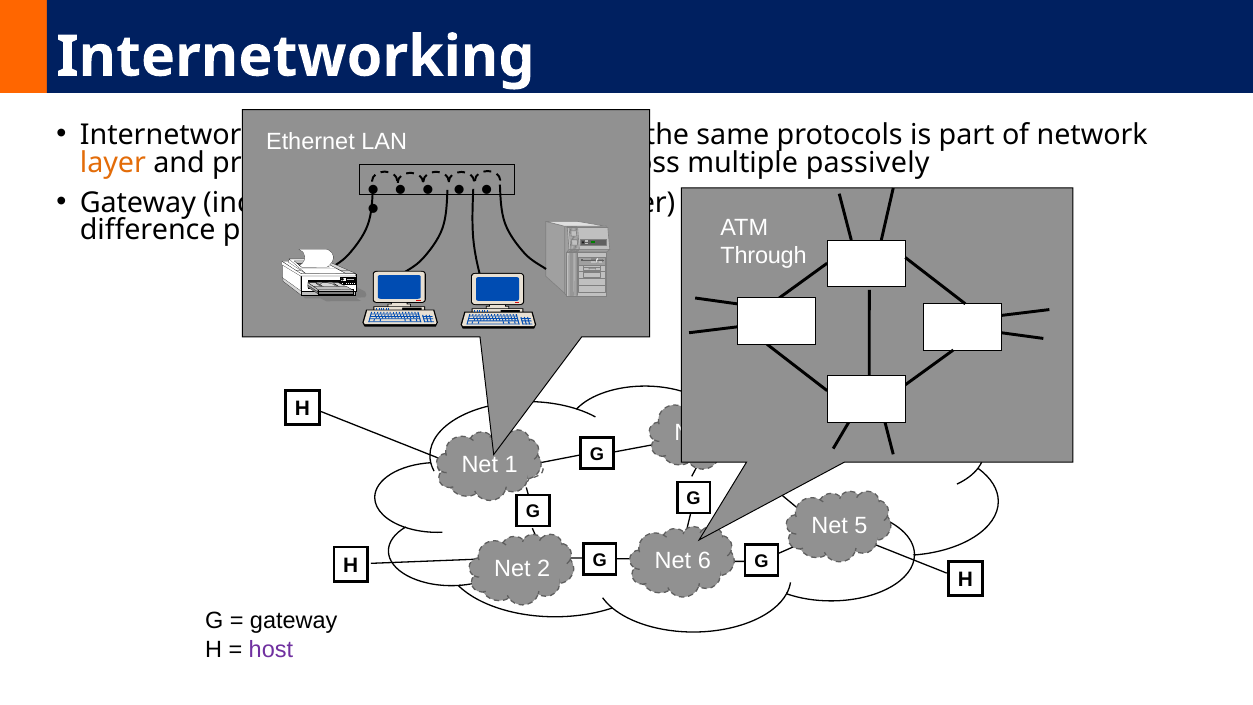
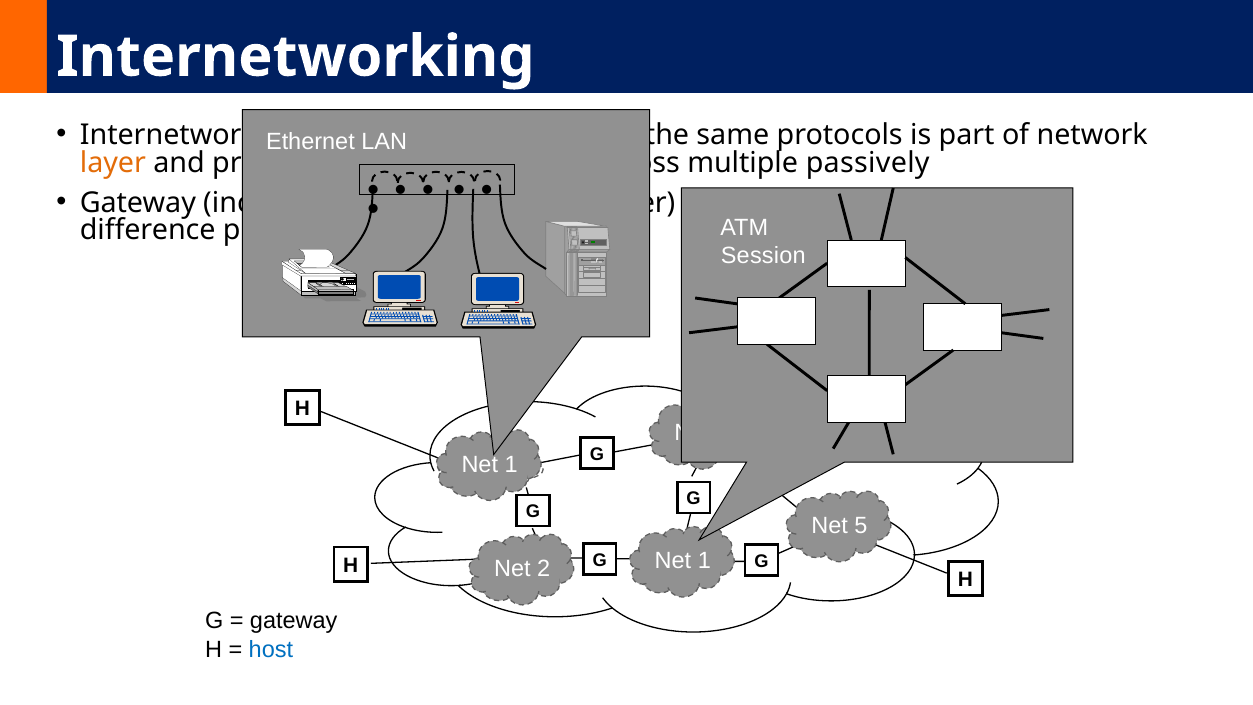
Through: Through -> Session (763, 256)
6: 6 -> 1 (704, 561)
host colour: purple -> blue (271, 649)
